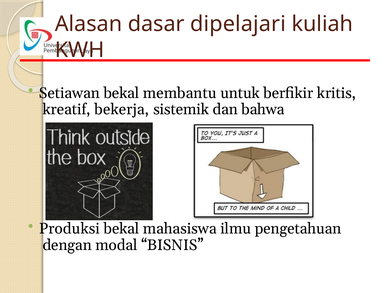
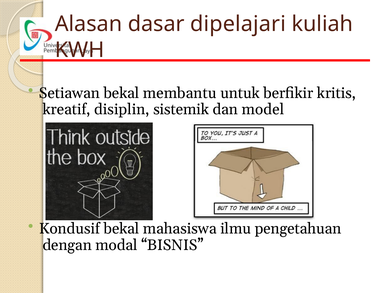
bekerja: bekerja -> disiplin (122, 109)
bahwa: bahwa -> model (263, 109)
Produksi: Produksi -> Kondusif (69, 228)
